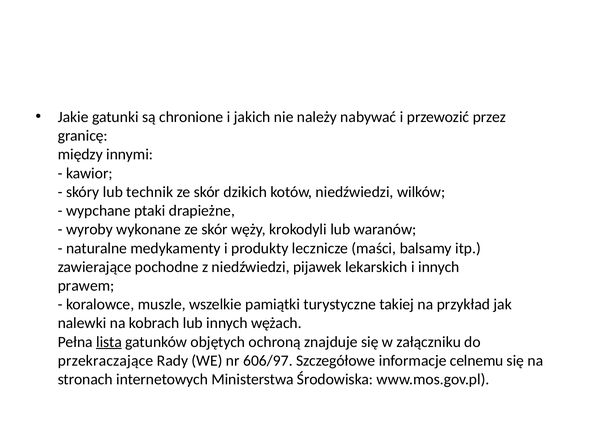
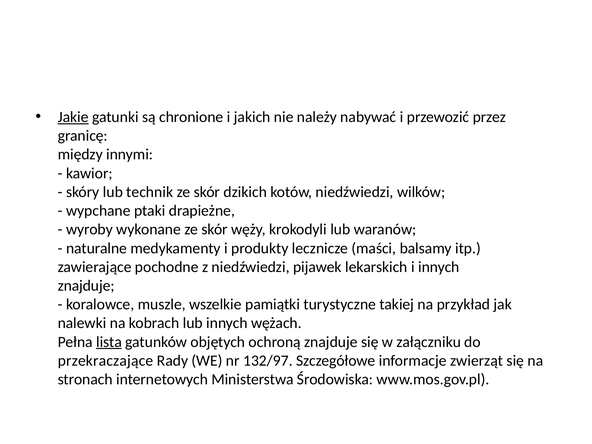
Jakie underline: none -> present (73, 117)
prawem: prawem -> znajduje (86, 286)
606/97: 606/97 -> 132/97 (268, 361)
celnemu: celnemu -> zwierząt (477, 361)
